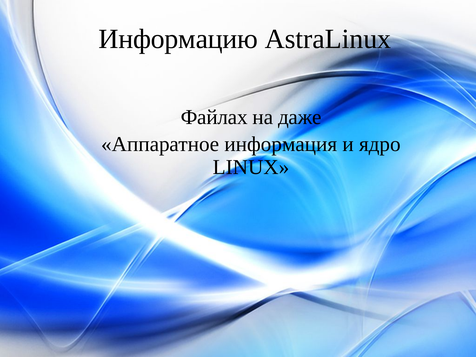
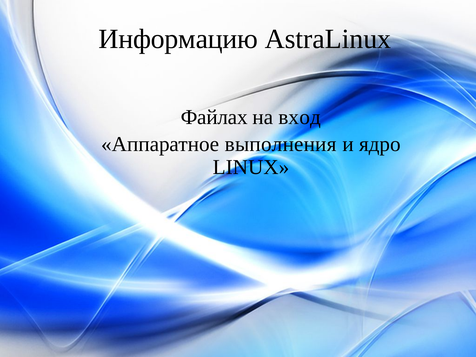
даже: даже -> вход (300, 117)
информация: информация -> выполнения (281, 144)
